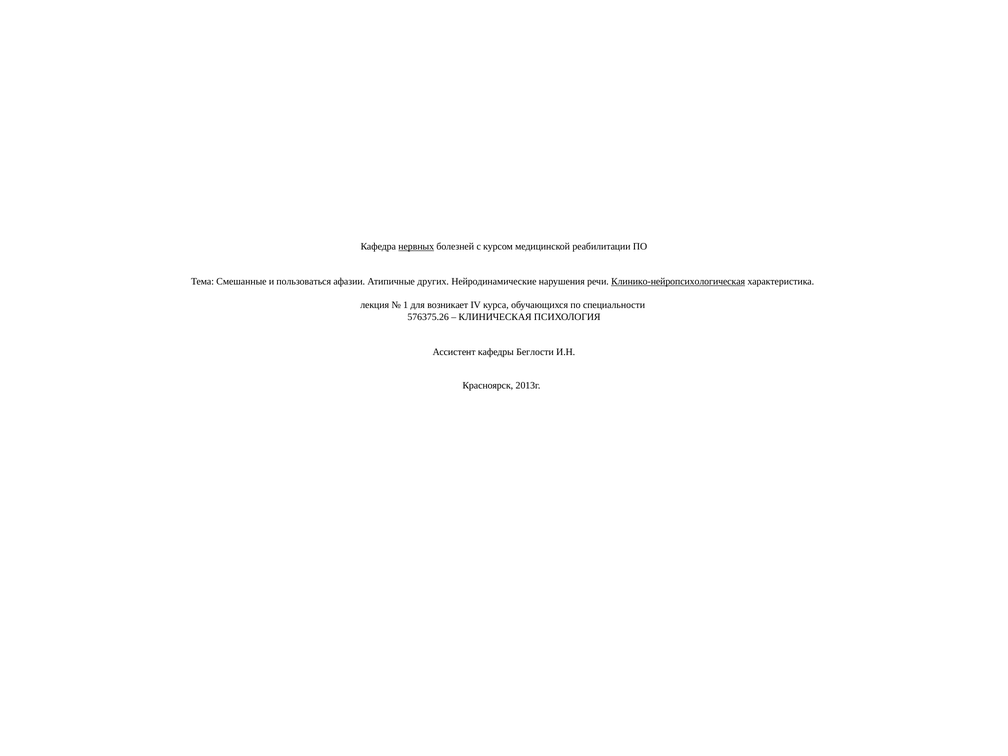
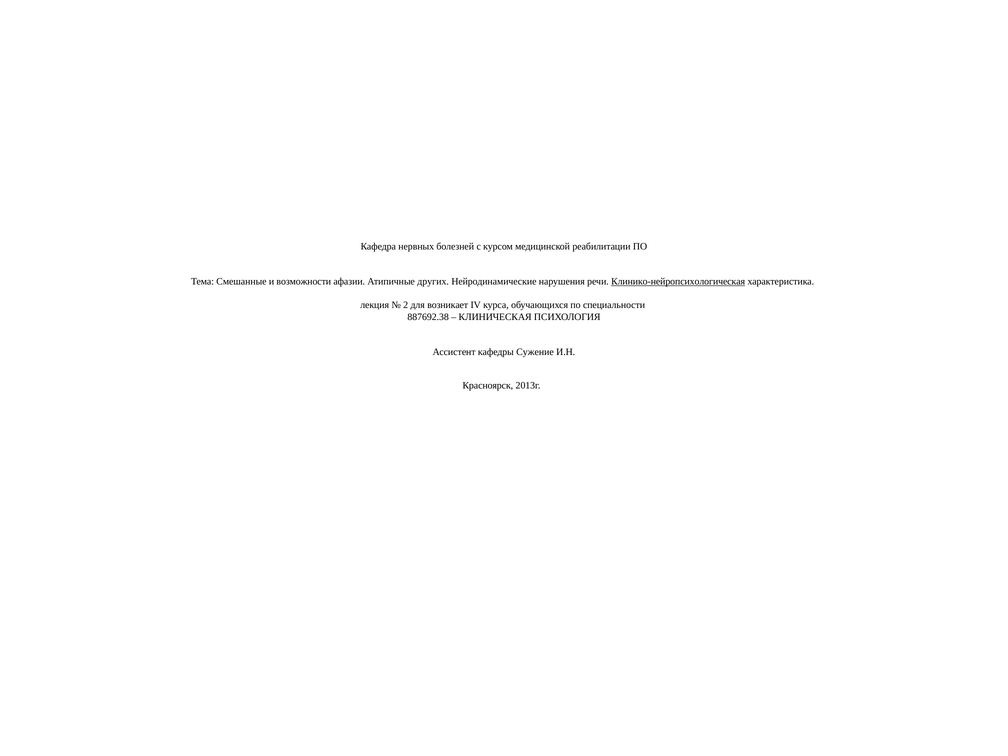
нервных underline: present -> none (416, 246)
пользоваться: пользоваться -> возможности (304, 282)
1: 1 -> 2 (406, 305)
576375.26: 576375.26 -> 887692.38 (428, 317)
Беглости: Беглости -> Сужение (535, 352)
